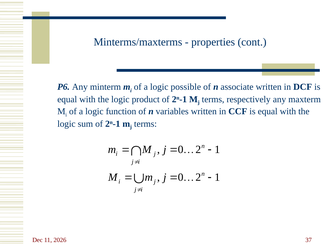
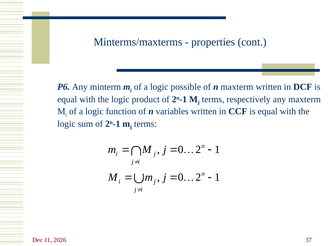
n associate: associate -> maxterm (237, 87)
